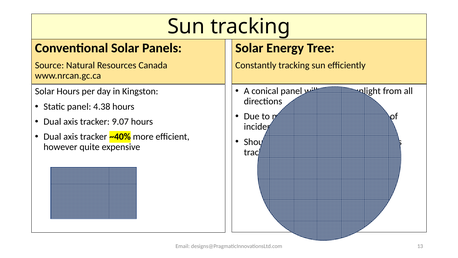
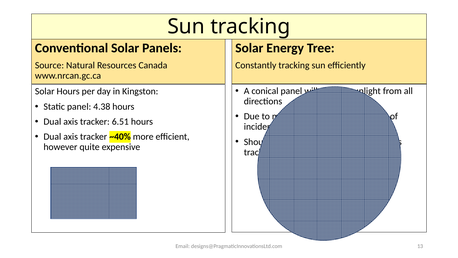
9.07: 9.07 -> 6.51 (120, 122)
